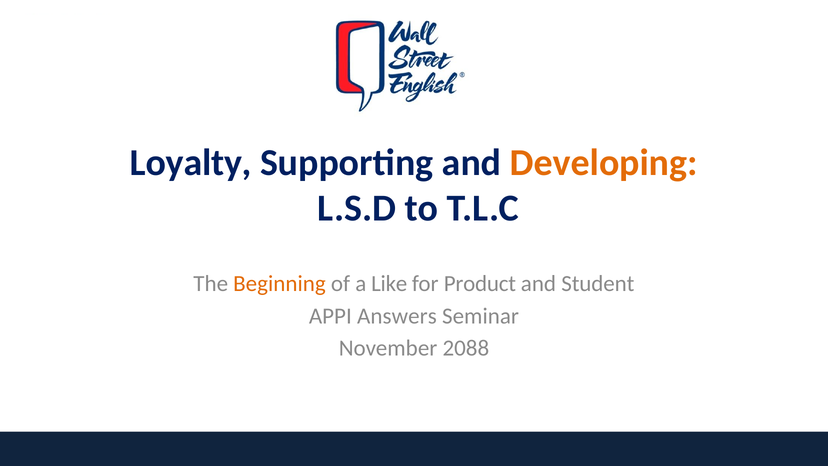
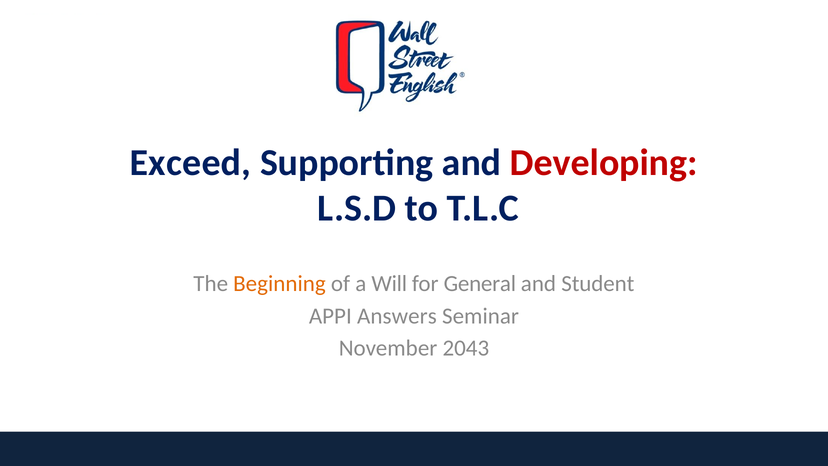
Loyalty: Loyalty -> Exceed (190, 163)
Developing colour: orange -> red (604, 163)
Like: Like -> Will (389, 284)
Product: Product -> General (480, 284)
2088: 2088 -> 2043 (466, 348)
